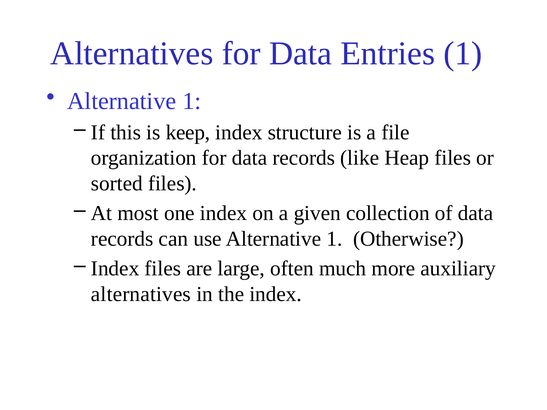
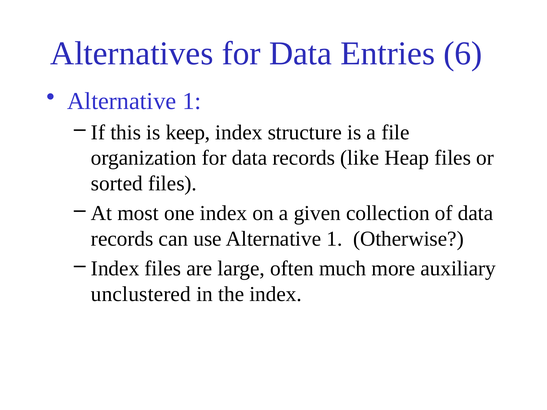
Entries 1: 1 -> 6 (463, 54)
alternatives: alternatives -> unclustered (141, 294)
